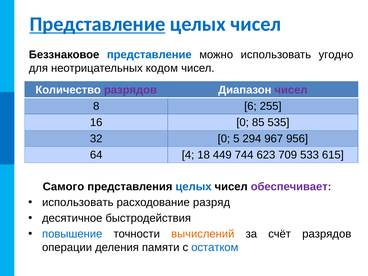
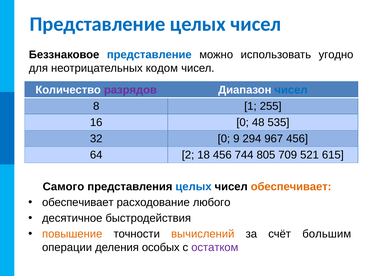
Представление underline: present -> none (97, 24)
чисел colour: purple -> blue (291, 90)
6: 6 -> 1 (250, 106)
85: 85 -> 48 (258, 122)
5: 5 -> 9 (236, 139)
967 956: 956 -> 456 (297, 139)
4: 4 -> 2 (188, 155)
18 449: 449 -> 456 (222, 155)
623: 623 -> 805 (266, 155)
533: 533 -> 521 (310, 155)
обеспечивает colour: purple -> orange (291, 187)
использовать: использовать -> обеспечивает (78, 202)
разряд: разряд -> любого (212, 202)
повышение colour: blue -> orange (72, 234)
счёт разрядов: разрядов -> большим (327, 234)
памяти: памяти -> особых (161, 247)
остатком colour: blue -> purple (215, 247)
